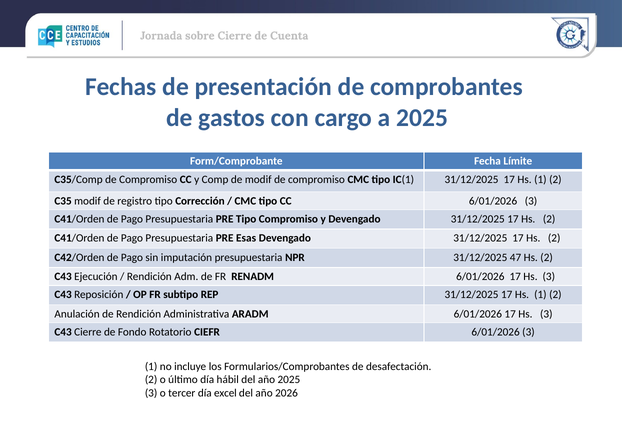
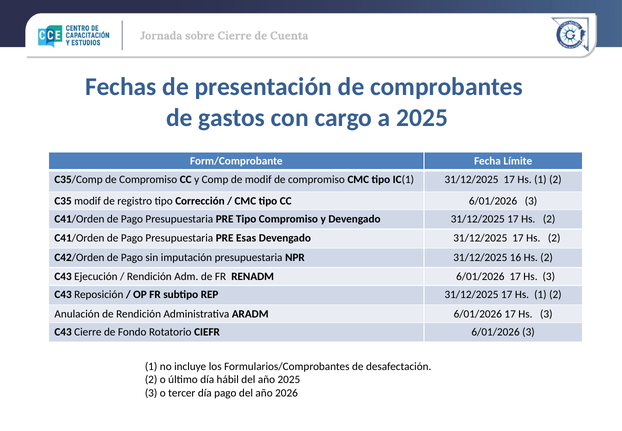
47: 47 -> 16 (516, 257)
día excel: excel -> pago (225, 393)
